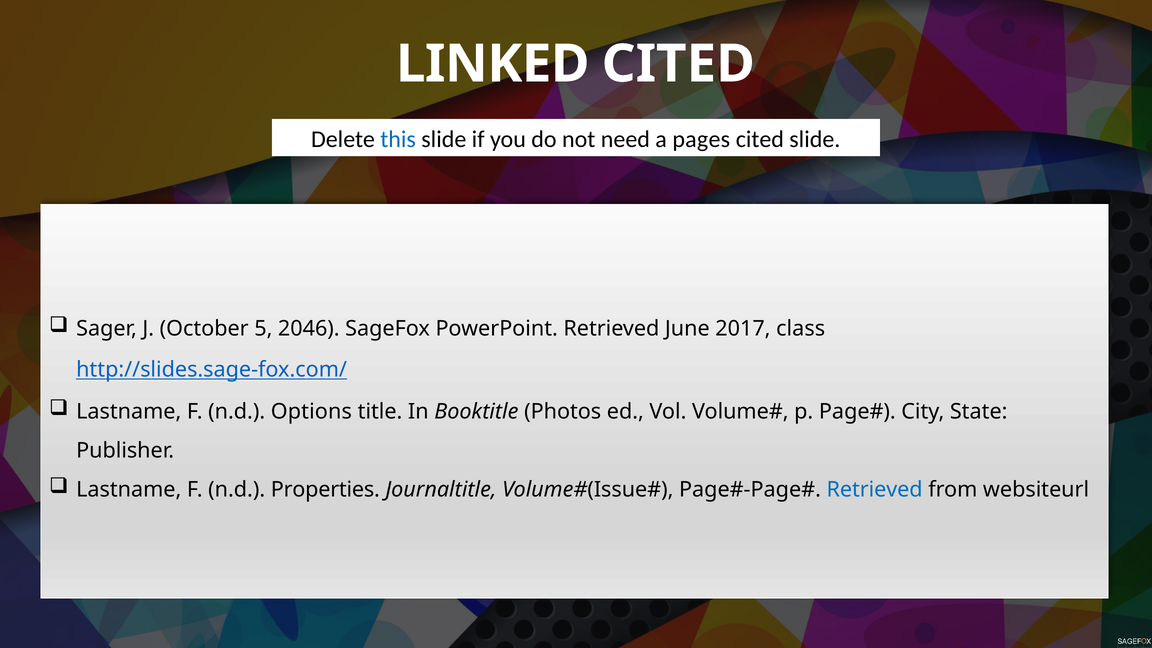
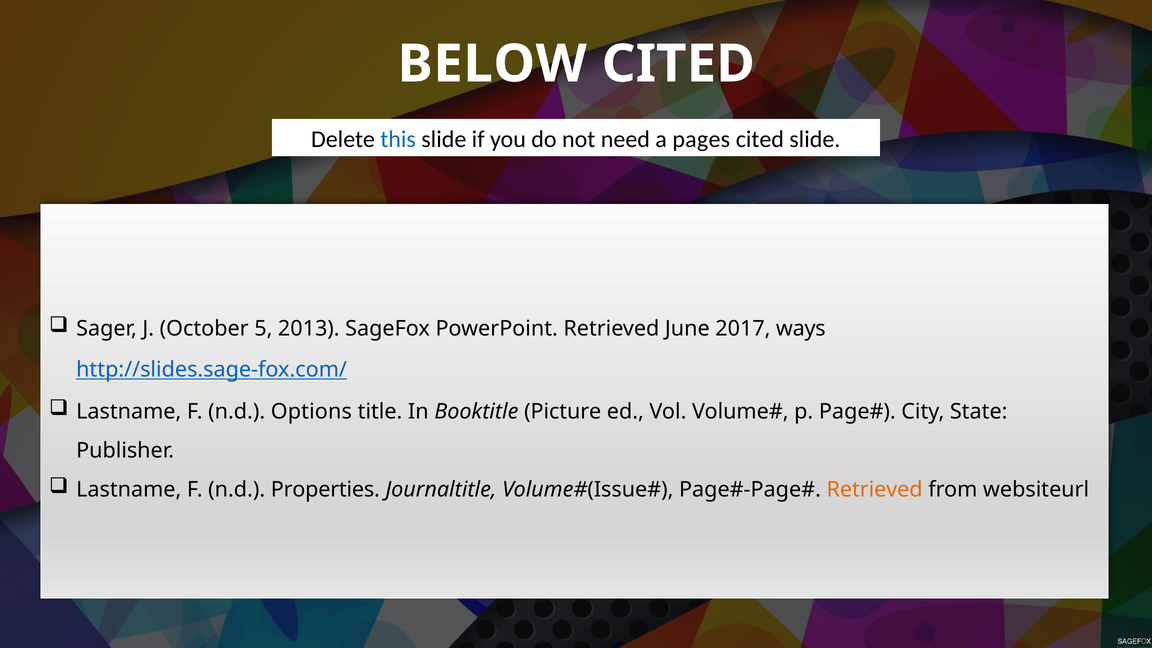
LINKED: LINKED -> BELOW (492, 64)
2046: 2046 -> 2013 (309, 329)
class: class -> ways (801, 329)
Photos: Photos -> Picture (563, 412)
Retrieved colour: blue -> orange (875, 489)
